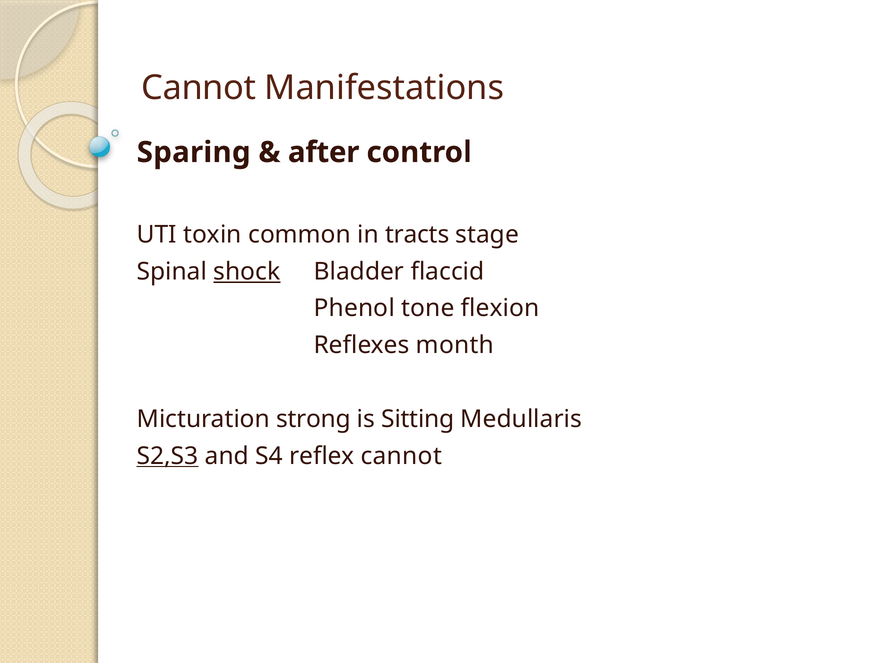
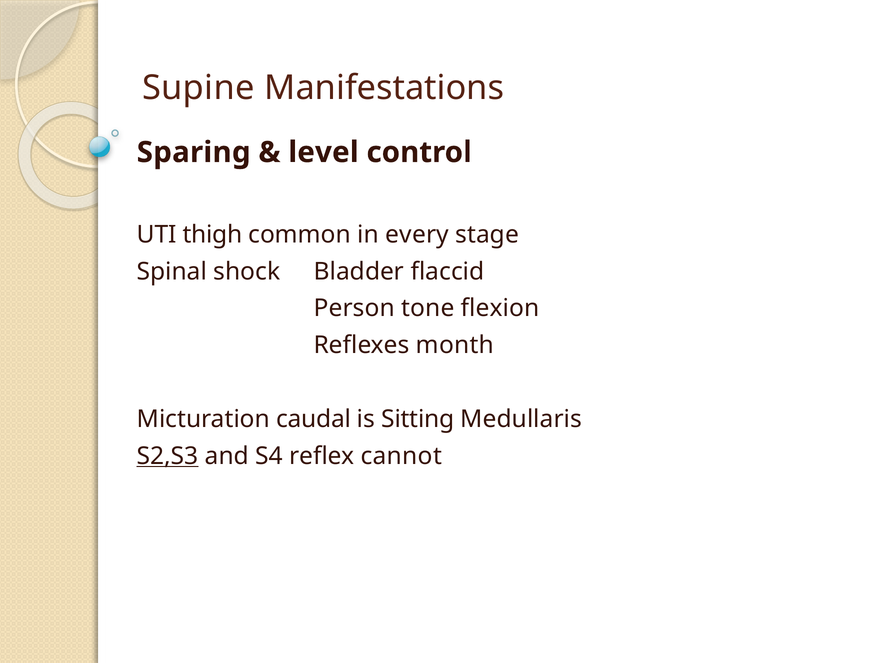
Cannot: Cannot -> Supine (198, 88)
after: after -> level (323, 153)
toxin: toxin -> thigh (213, 235)
tracts: tracts -> every (417, 235)
shock underline: present -> none (247, 272)
Phenol: Phenol -> Person (354, 309)
strong: strong -> caudal (314, 420)
